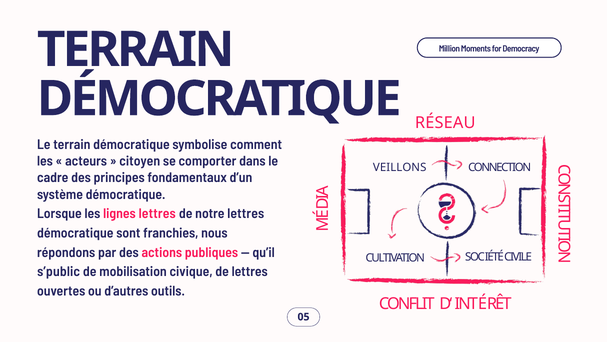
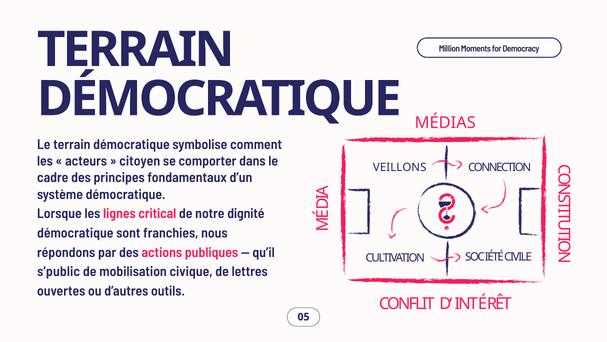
RÉSEAU: RÉSEAU -> MÉDIAS (445, 123)
lignes lettres: lettres -> critical (157, 213)
notre lettres: lettres -> dignité (246, 213)
